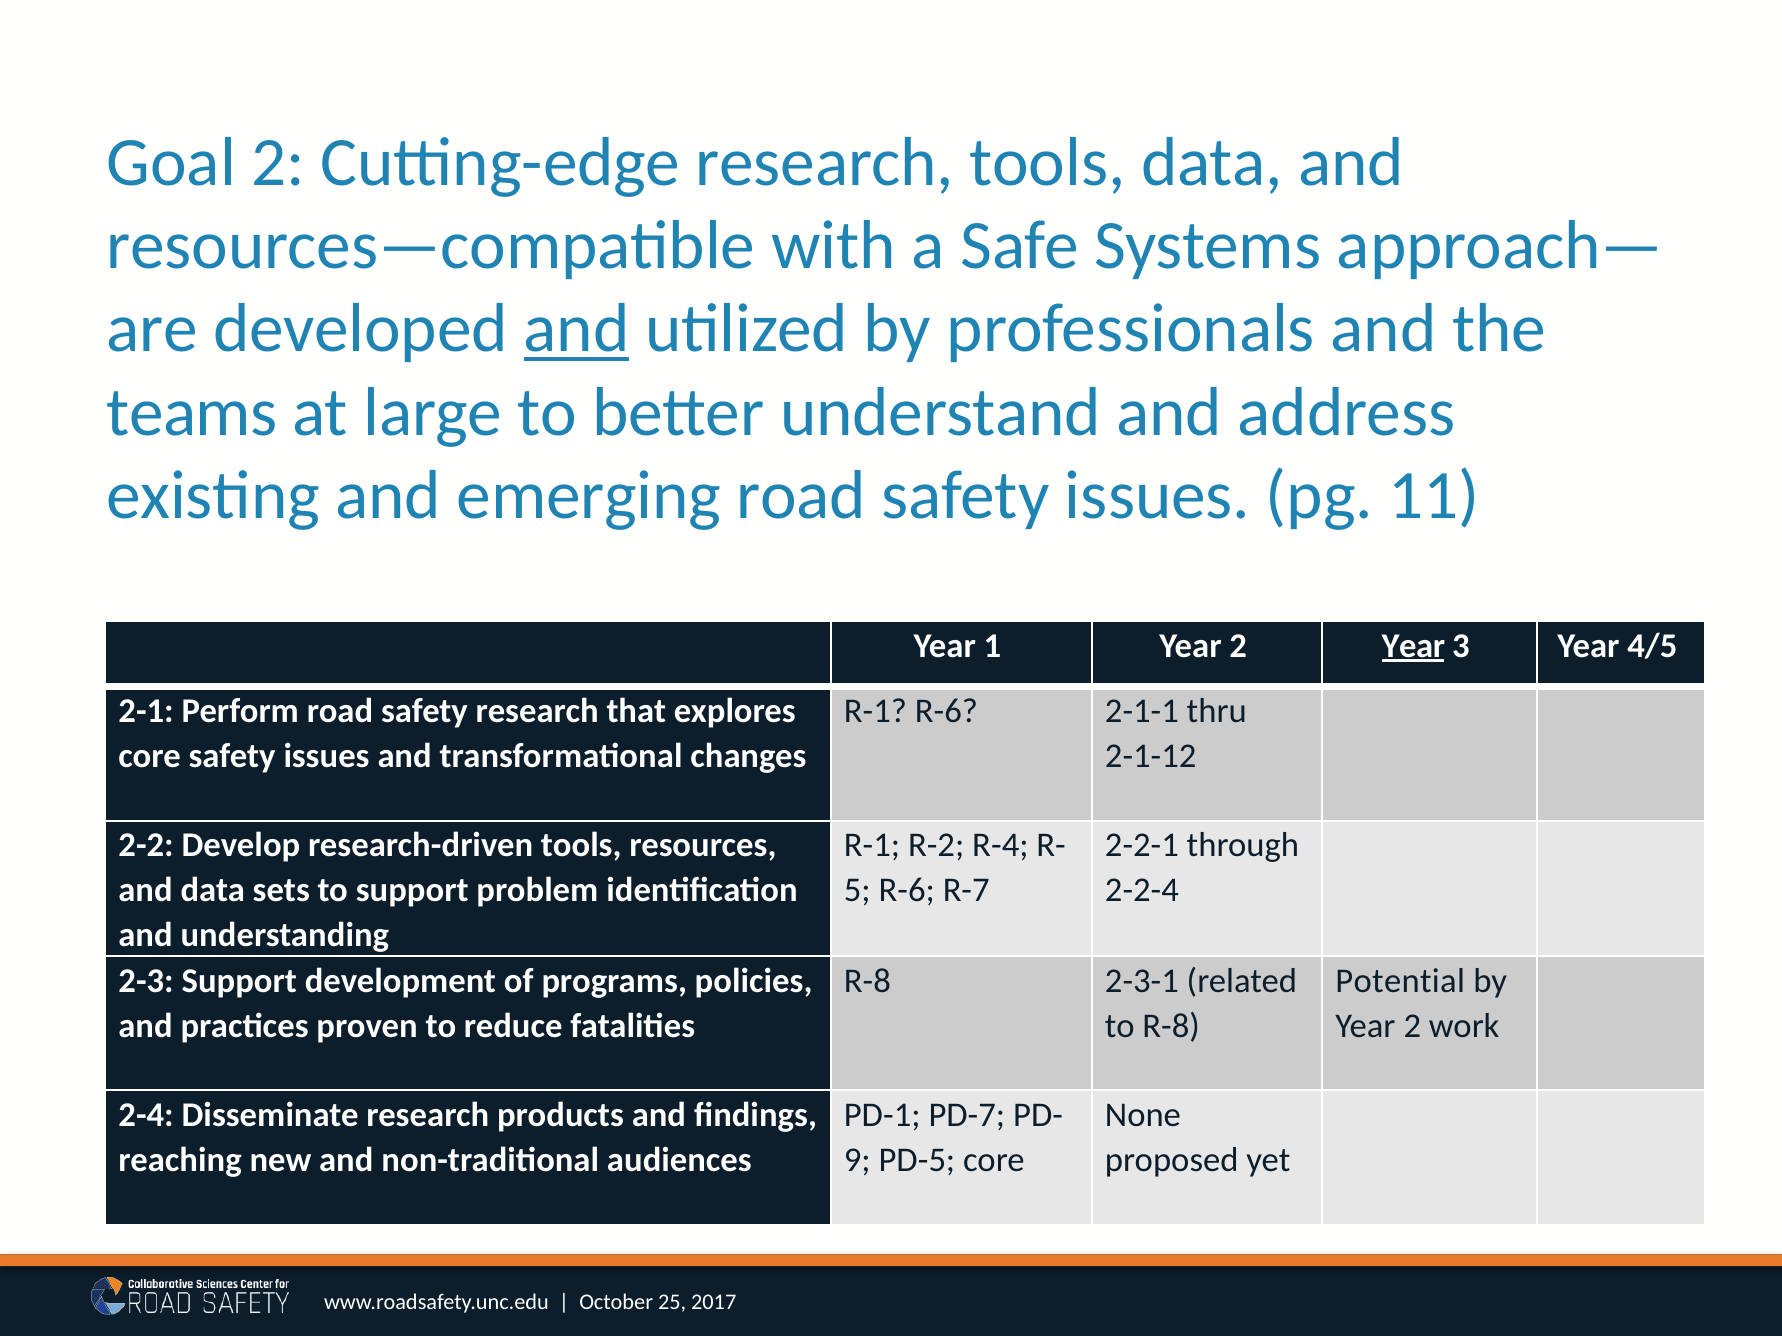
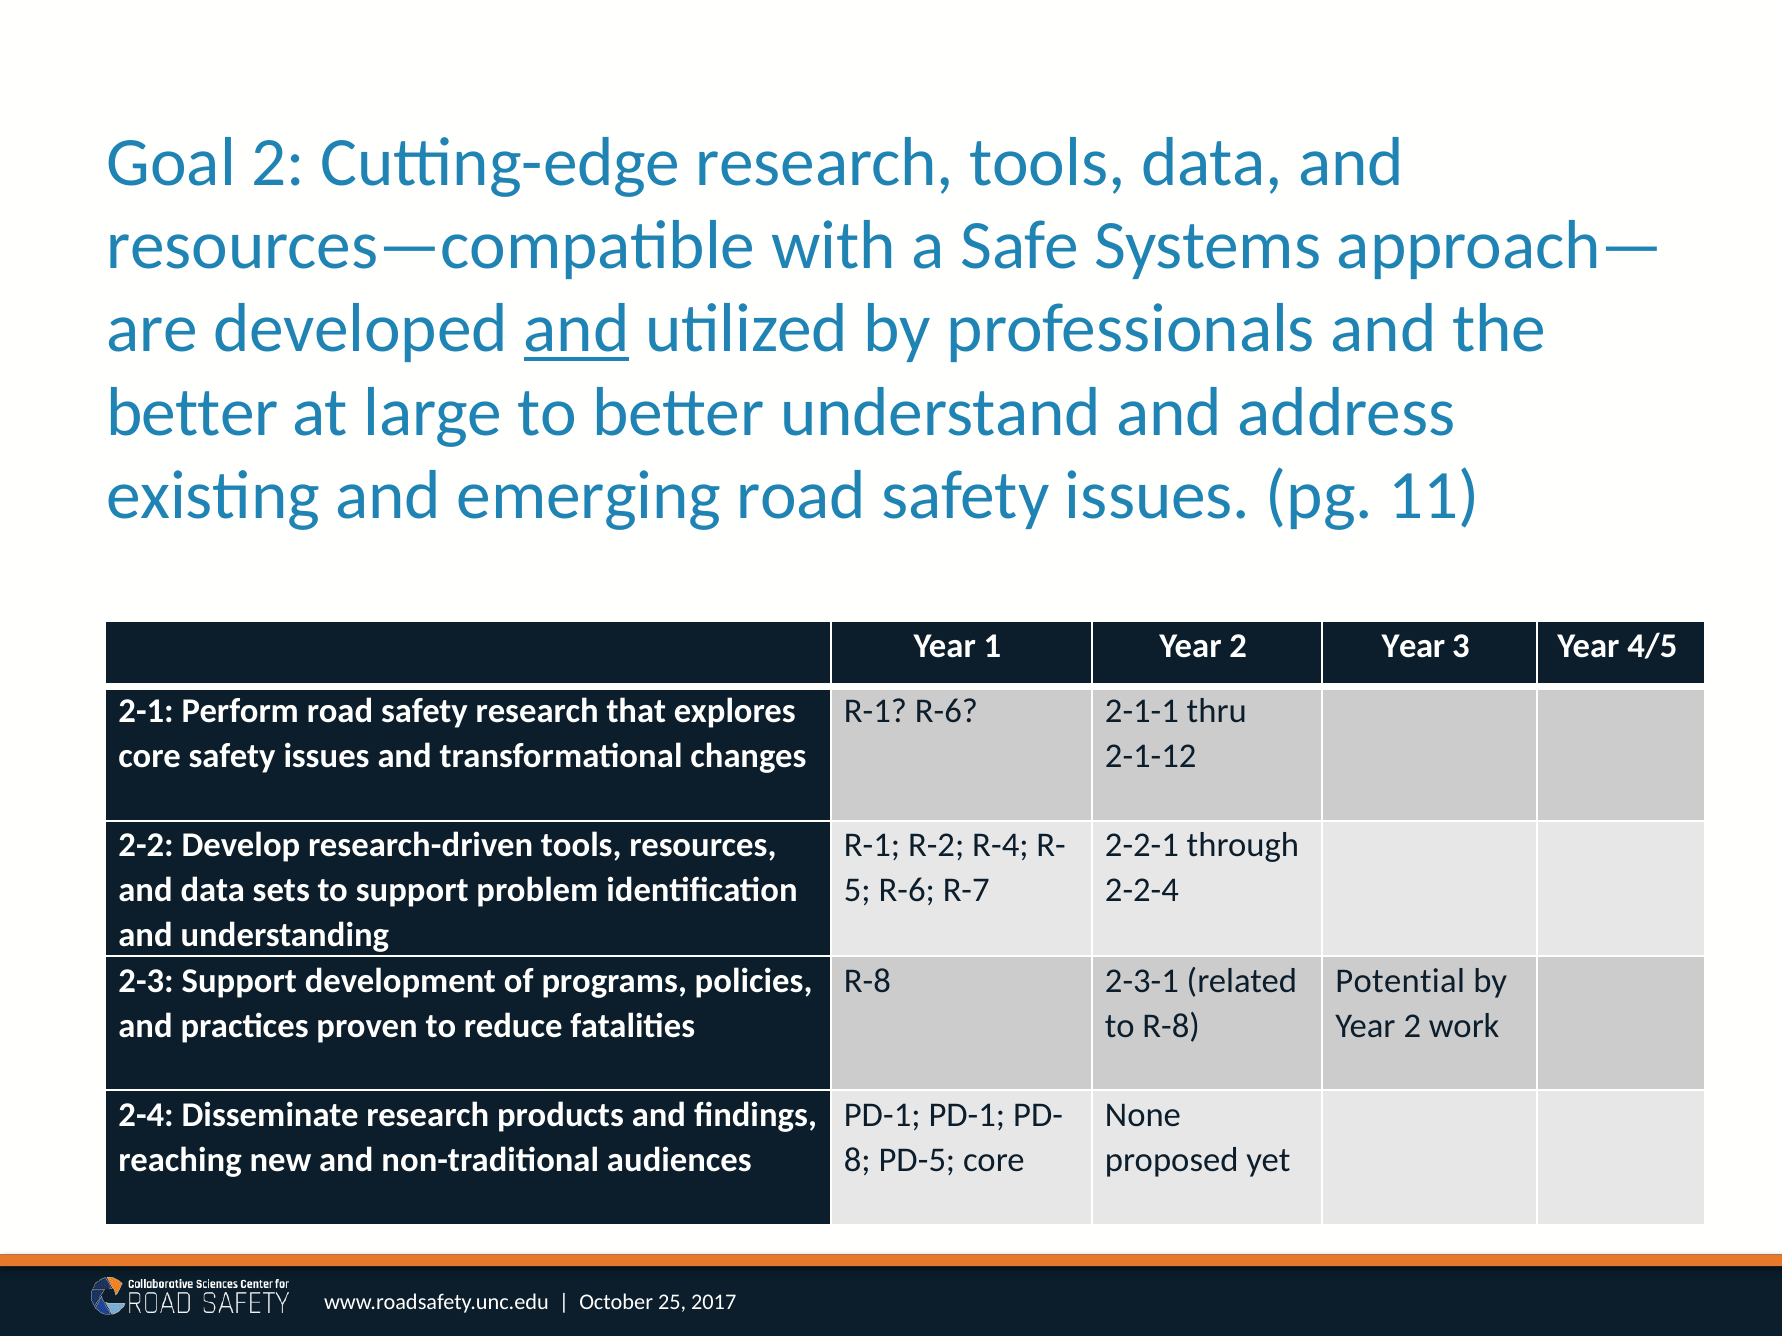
teams: teams -> better (192, 412)
Year underline: present -> none (1413, 646)
PD-1 PD-7: PD-7 -> PD-1 (967, 1115)
9: 9 -> 8 (857, 1160)
